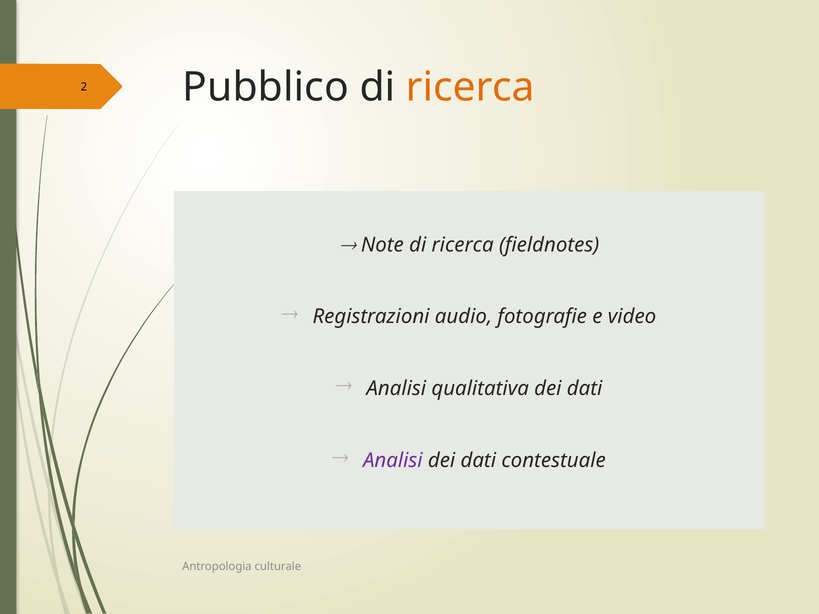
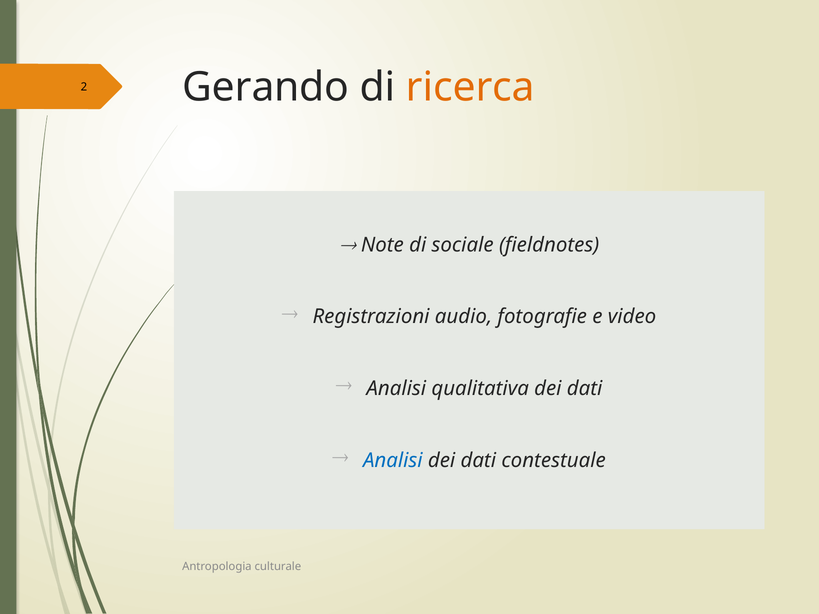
Pubblico: Pubblico -> Gerando (266, 87)
Note di ricerca: ricerca -> sociale (463, 245)
Analisi colour: purple -> blue (393, 461)
